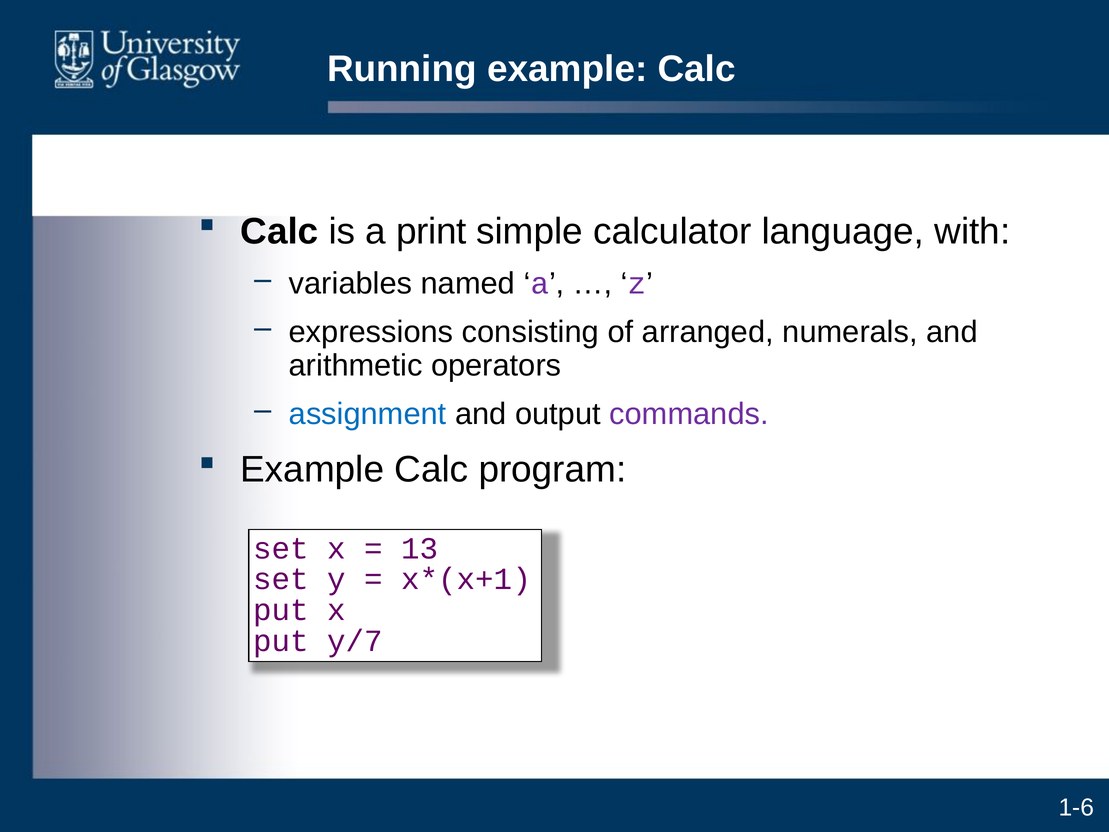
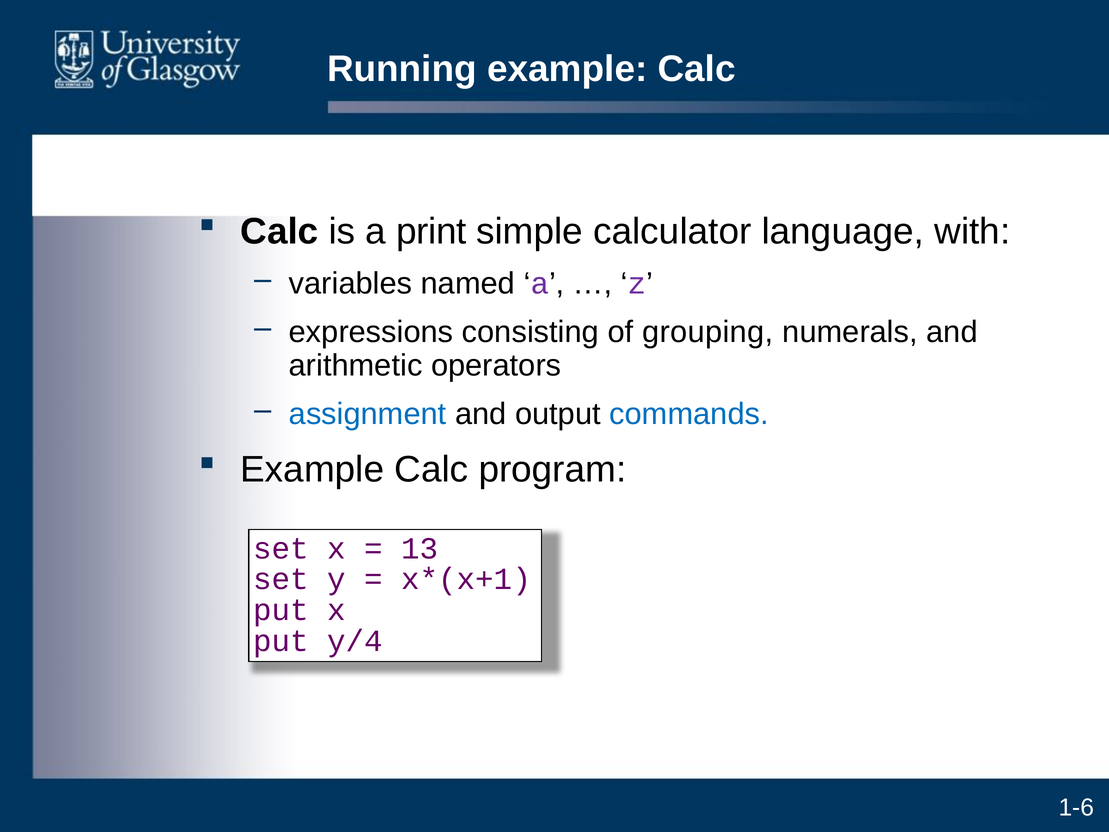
arranged: arranged -> grouping (708, 332)
commands colour: purple -> blue (689, 414)
y/7: y/7 -> y/4 (355, 641)
